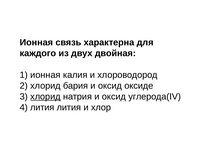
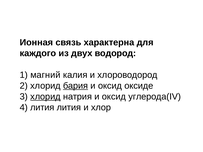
двойная: двойная -> водород (115, 53)
1 ионная: ионная -> магний (45, 75)
бария underline: none -> present (76, 86)
